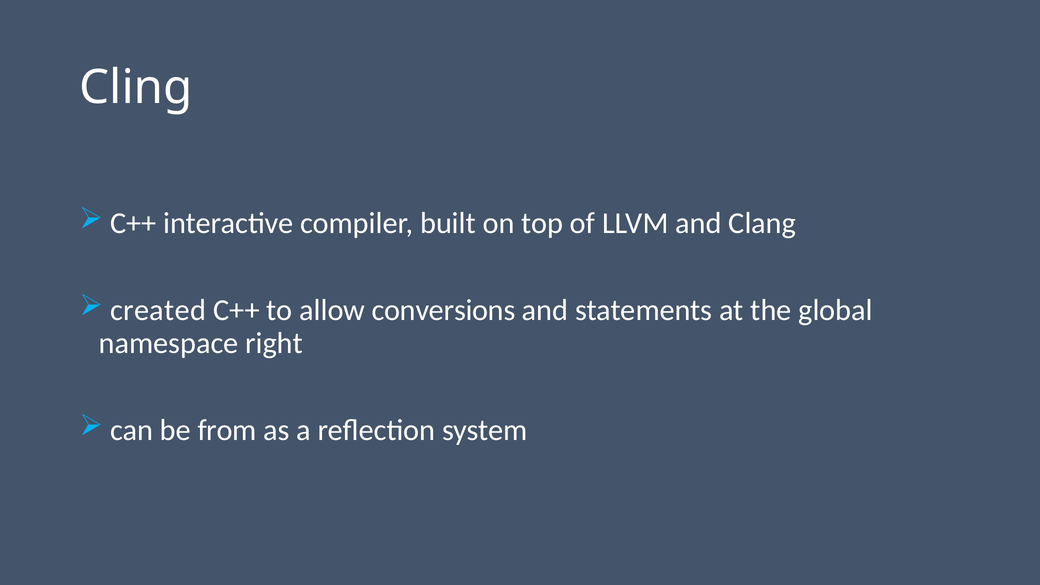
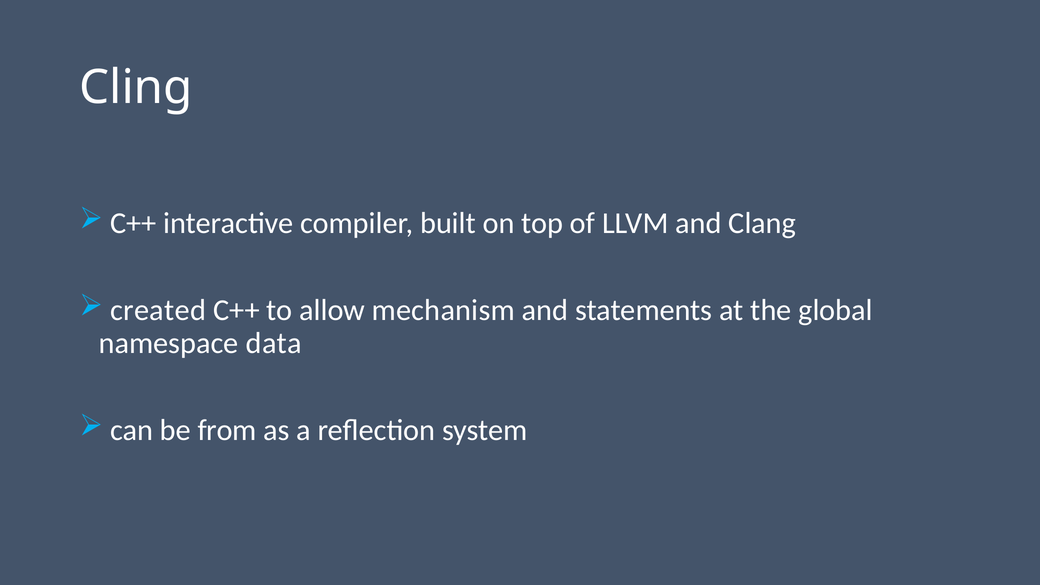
conversions: conversions -> mechanism (443, 310)
right: right -> data (274, 343)
